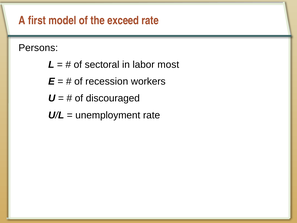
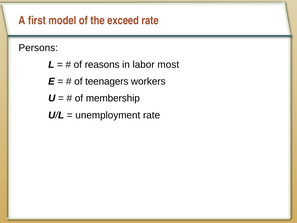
sectoral: sectoral -> reasons (102, 65)
recession: recession -> teenagers (107, 81)
discouraged: discouraged -> membership (113, 98)
